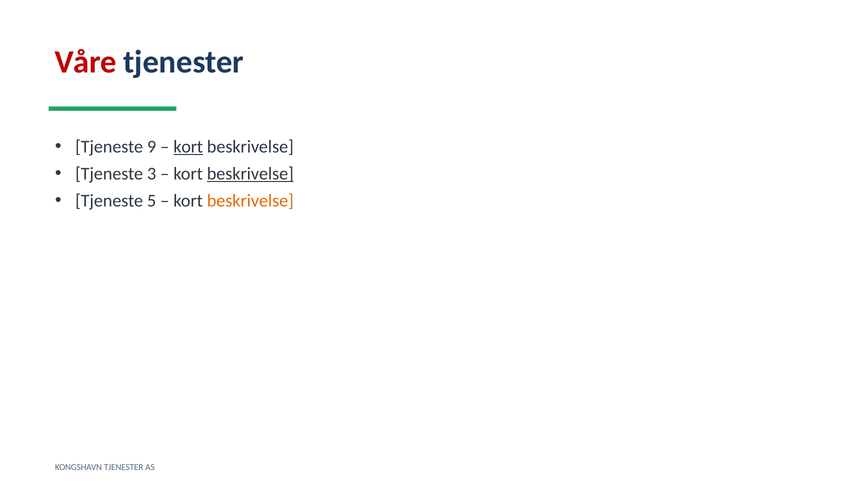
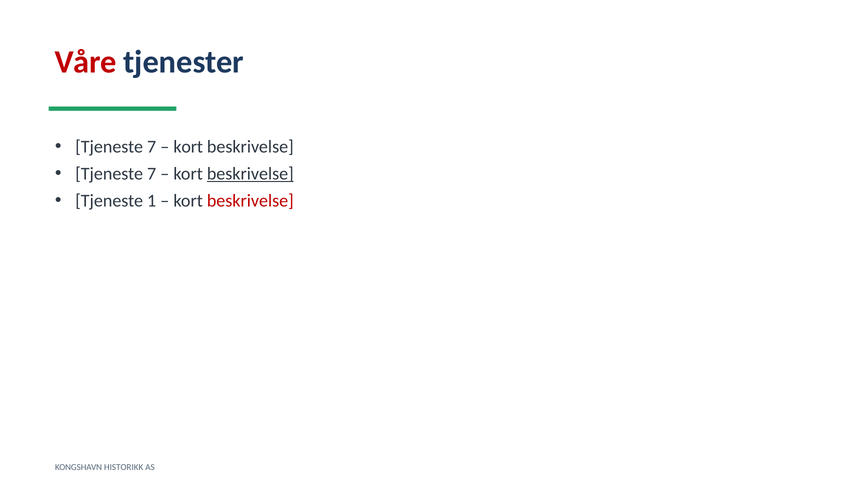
9: 9 -> 7 (152, 147)
kort underline: present -> none (188, 147)
3: 3 -> 7 (152, 174)
5: 5 -> 1 (152, 201)
beskrivelse colour: orange -> red (250, 201)
KONGSHAVN TJENESTER: TJENESTER -> HISTORIKK (124, 467)
